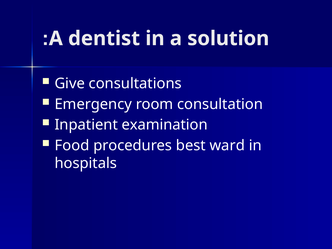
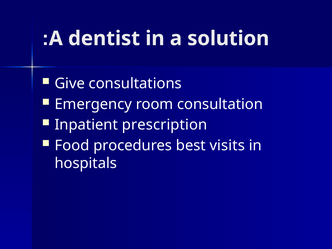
examination: examination -> prescription (165, 125)
ward: ward -> visits (227, 145)
